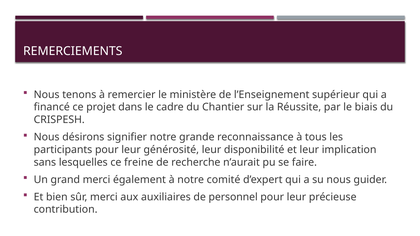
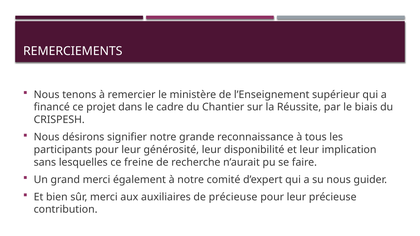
de personnel: personnel -> précieuse (233, 197)
